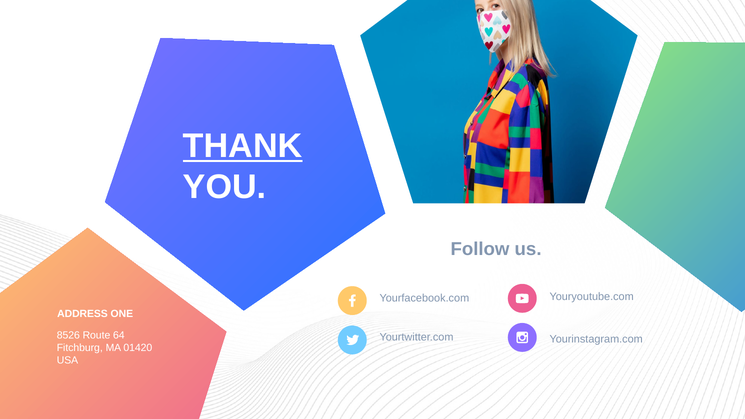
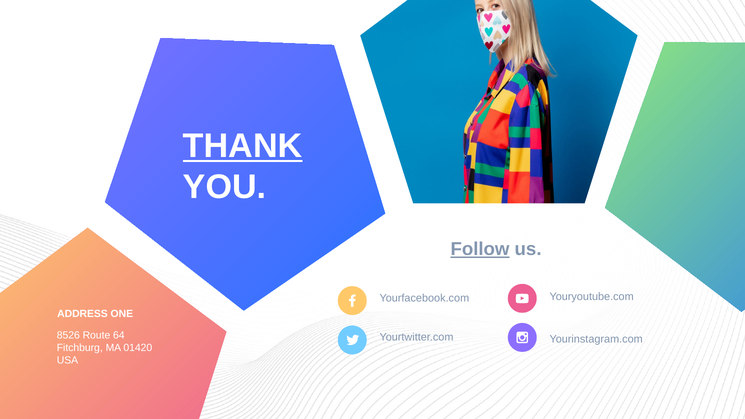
Follow underline: none -> present (480, 249)
